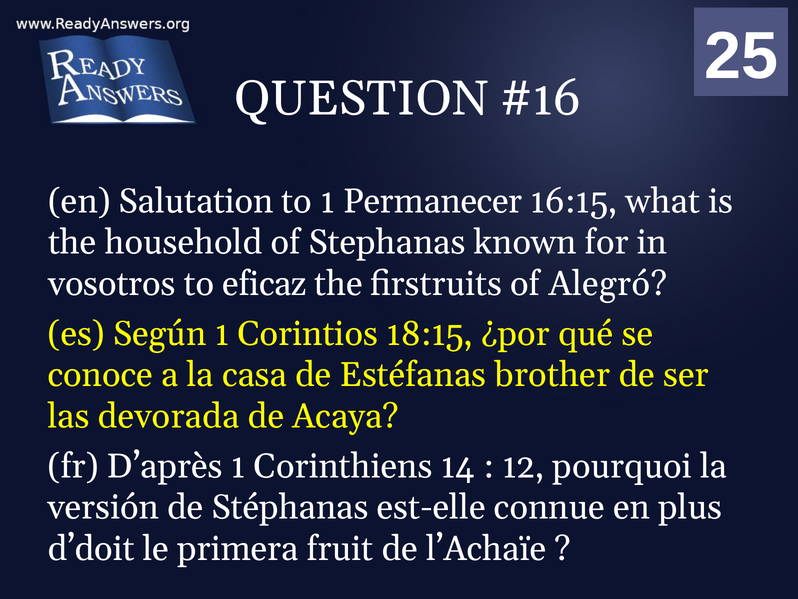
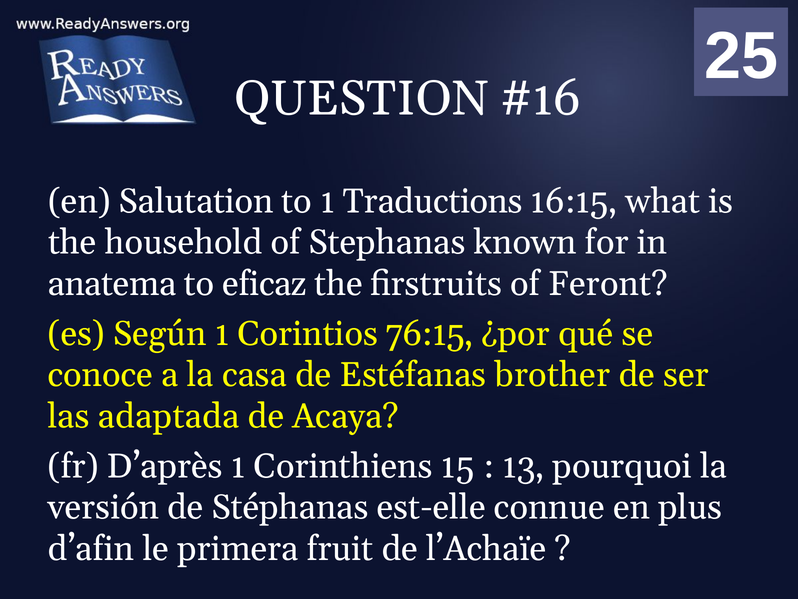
Permanecer: Permanecer -> Traductions (433, 201)
vosotros: vosotros -> anatema (112, 284)
Alegró: Alegró -> Feront (608, 284)
18:15: 18:15 -> 76:15 (430, 333)
devorada: devorada -> adaptada (169, 416)
Corinthiens 14: 14 -> 15 (458, 466)
12: 12 -> 13 (523, 466)
d’doit: d’doit -> d’afin (91, 548)
